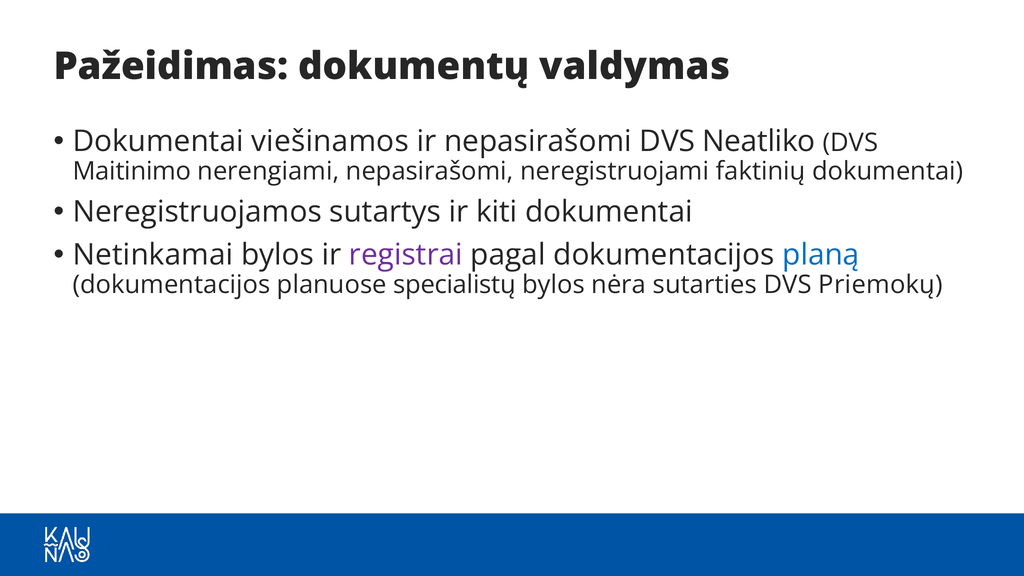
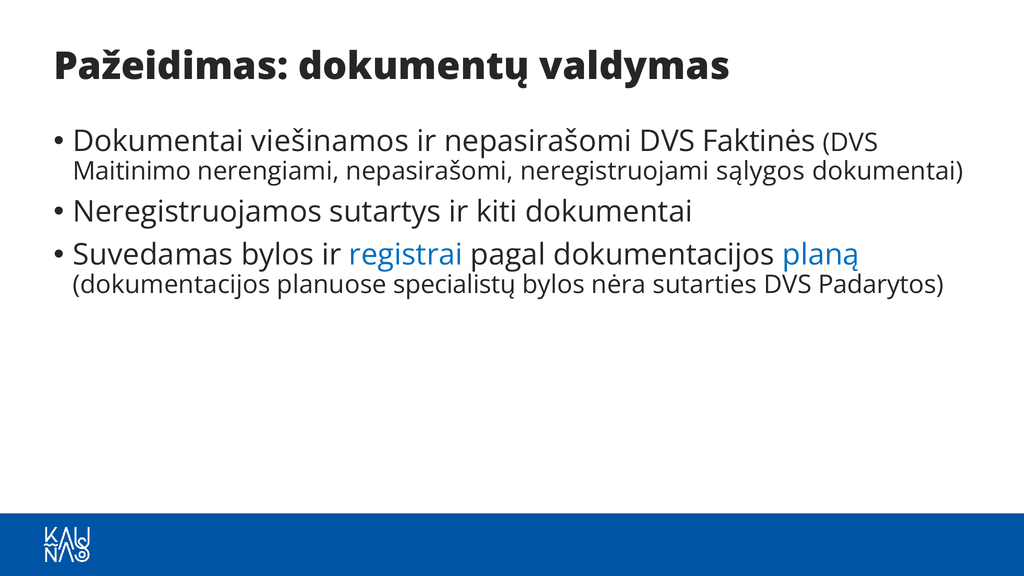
Neatliko: Neatliko -> Faktinės (759, 141)
faktinių: faktinių -> sąlygos (760, 171)
Netinkamai: Netinkamai -> Suvedamas (153, 255)
registrai colour: purple -> blue (406, 255)
Priemokų: Priemokų -> Padarytos (881, 285)
